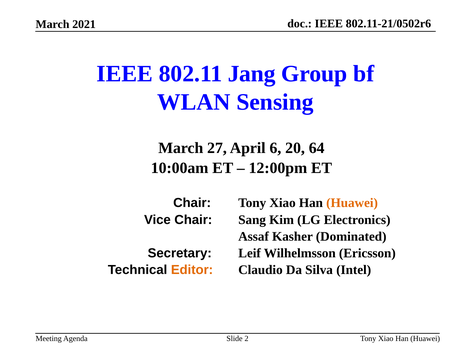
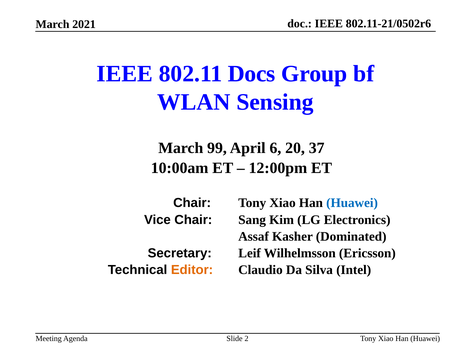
Jang: Jang -> Docs (252, 74)
27: 27 -> 99 (217, 148)
64: 64 -> 37 (317, 148)
Huawei colour: orange -> blue (352, 203)
